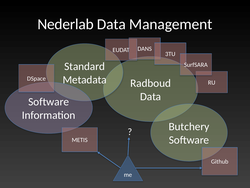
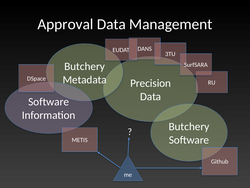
Nederlab: Nederlab -> Approval (65, 24)
Standard: Standard -> Butchery (85, 66)
Radboud: Radboud -> Precision (151, 83)
